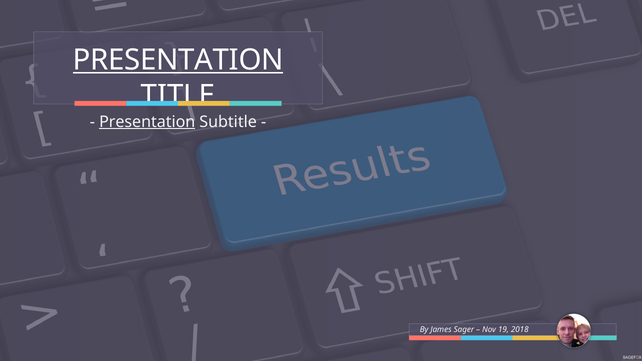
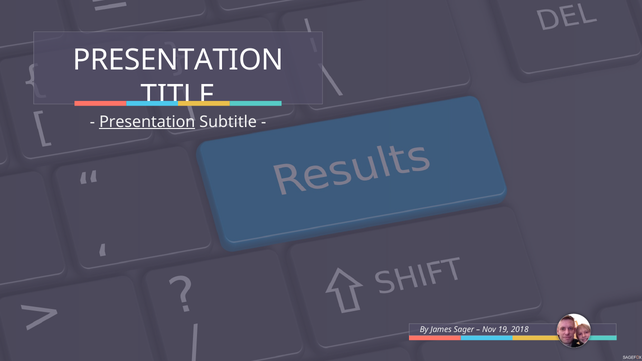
PRESENTATION underline: present -> none (178, 60)
